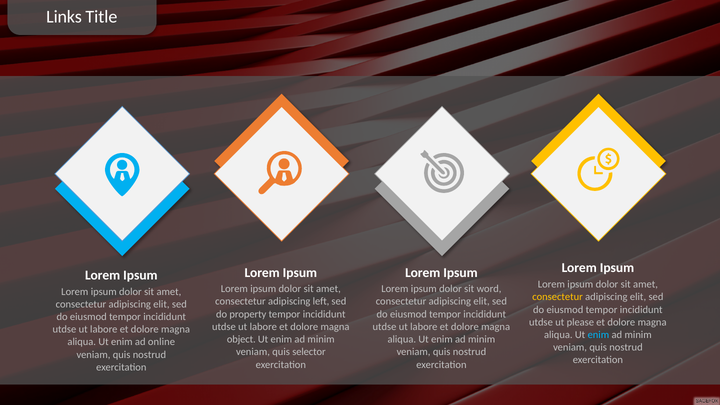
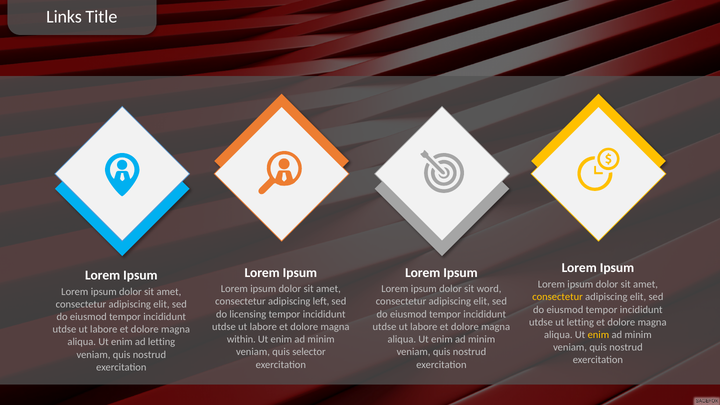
property: property -> licensing (248, 314)
ut please: please -> letting (580, 322)
enim colour: light blue -> yellow (598, 335)
object: object -> within (241, 339)
ad online: online -> letting (162, 342)
